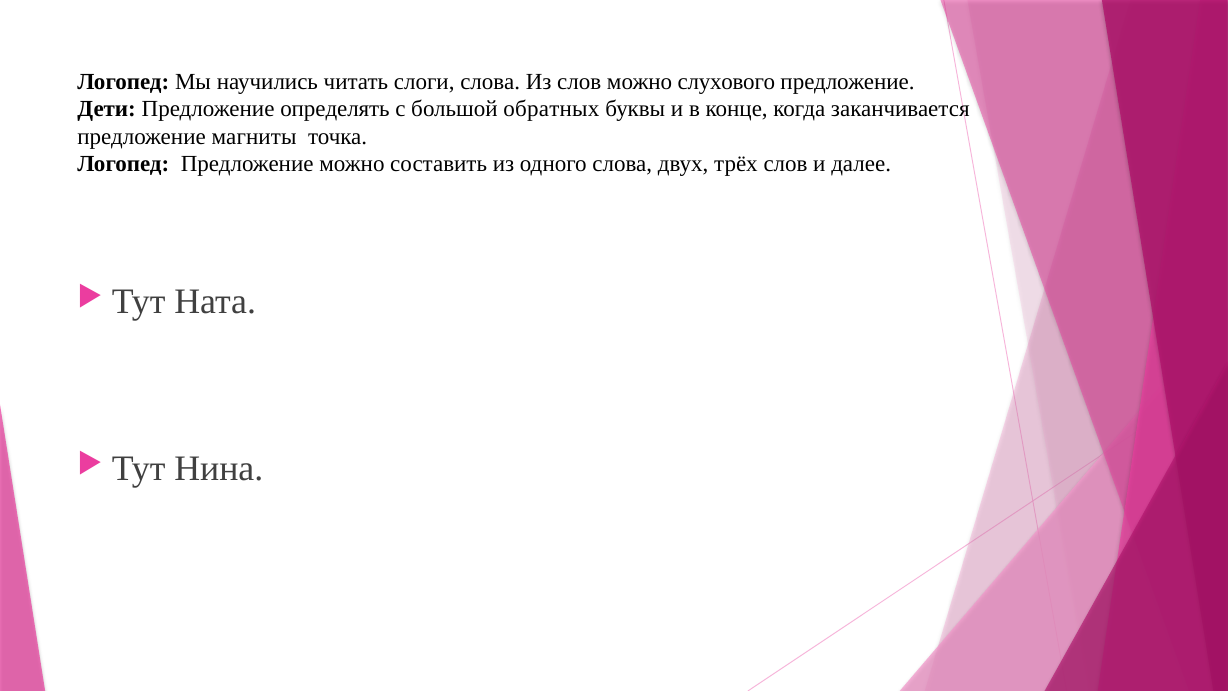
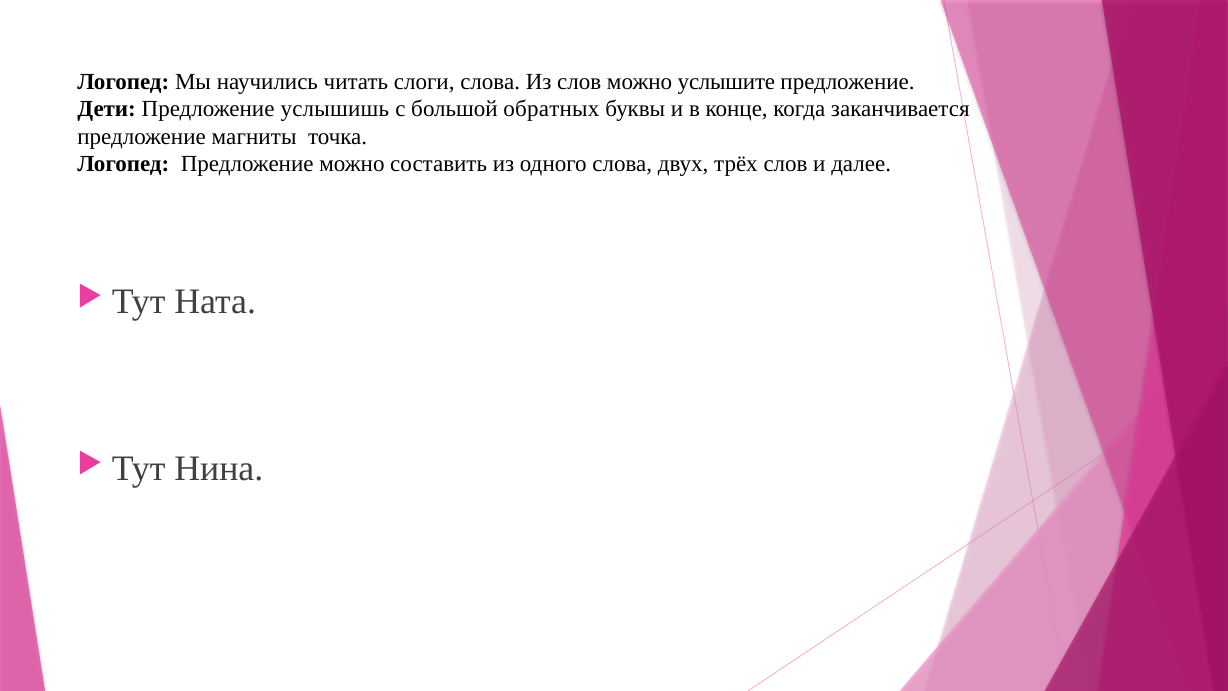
слухового: слухового -> услышите (726, 81)
определять: определять -> услышишь (335, 109)
